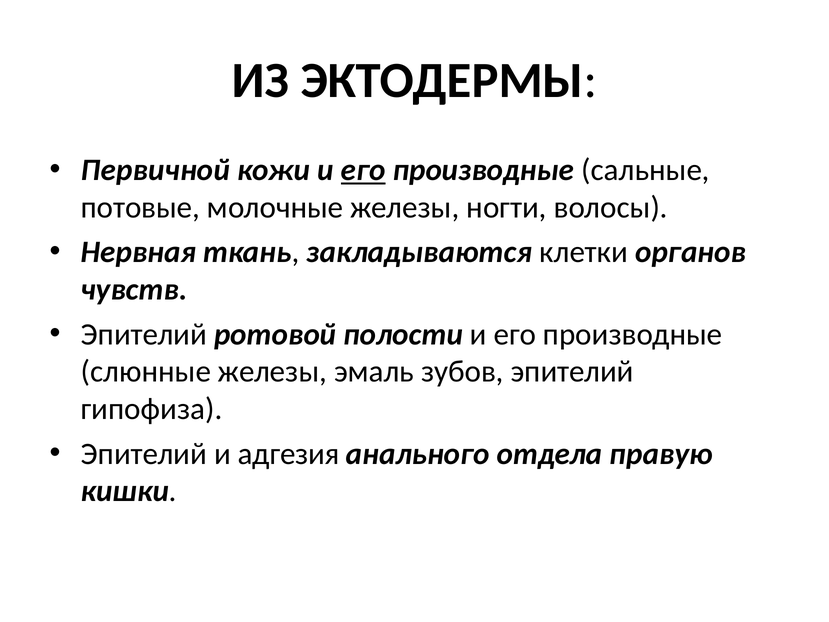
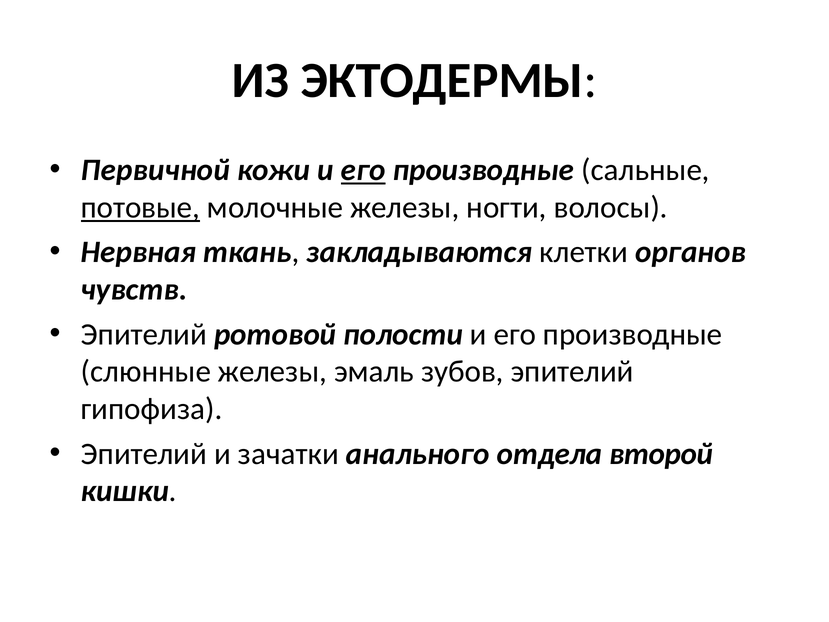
потовые underline: none -> present (140, 207)
адгезия: адгезия -> зачатки (288, 454)
правую: правую -> второй (661, 454)
